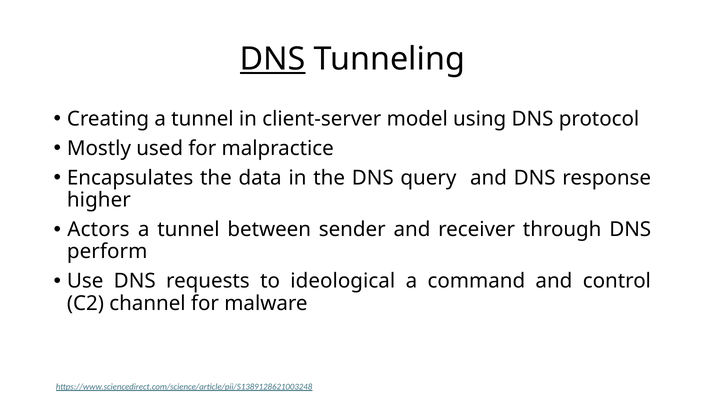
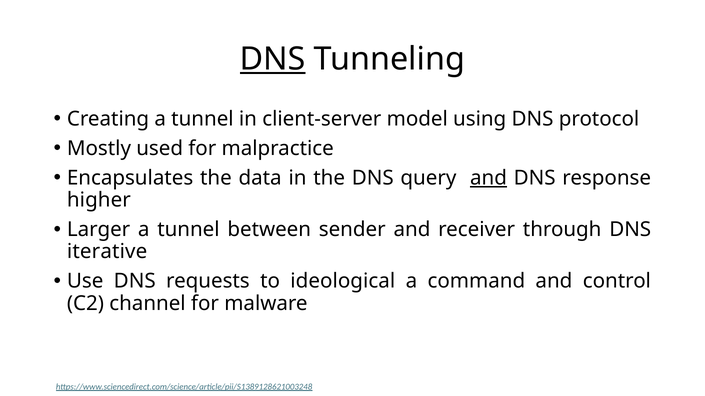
and underline: none -> present (488, 178)
Actors: Actors -> Larger (99, 230)
perform: perform -> iterative (107, 252)
